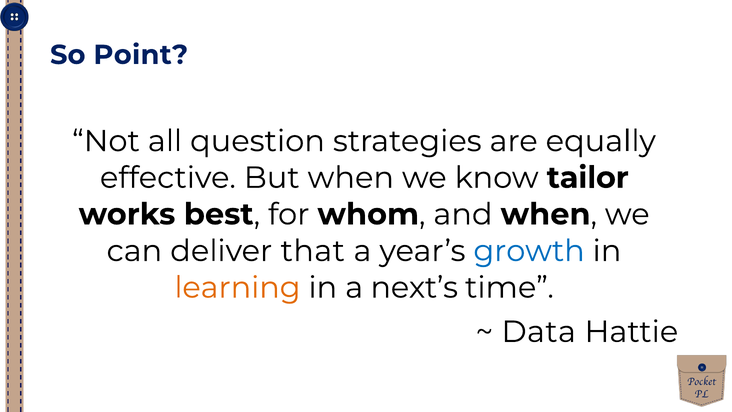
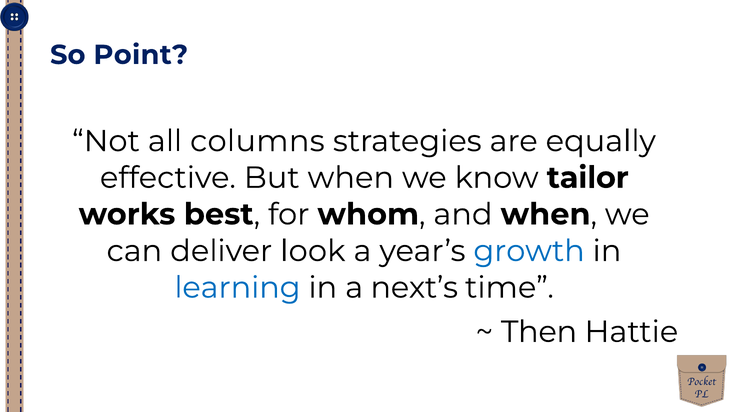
question: question -> columns (257, 141)
that: that -> look (313, 251)
learning colour: orange -> blue (237, 287)
Data: Data -> Then (539, 332)
